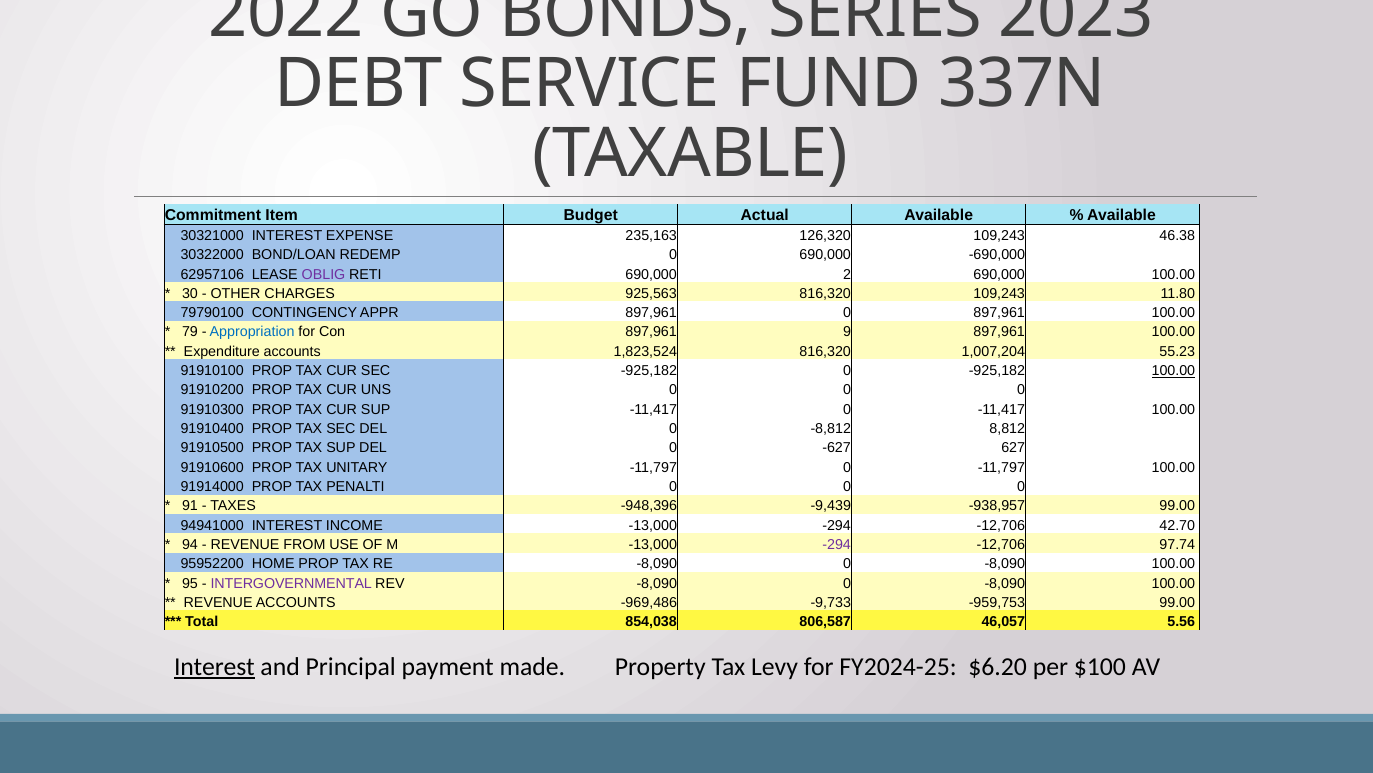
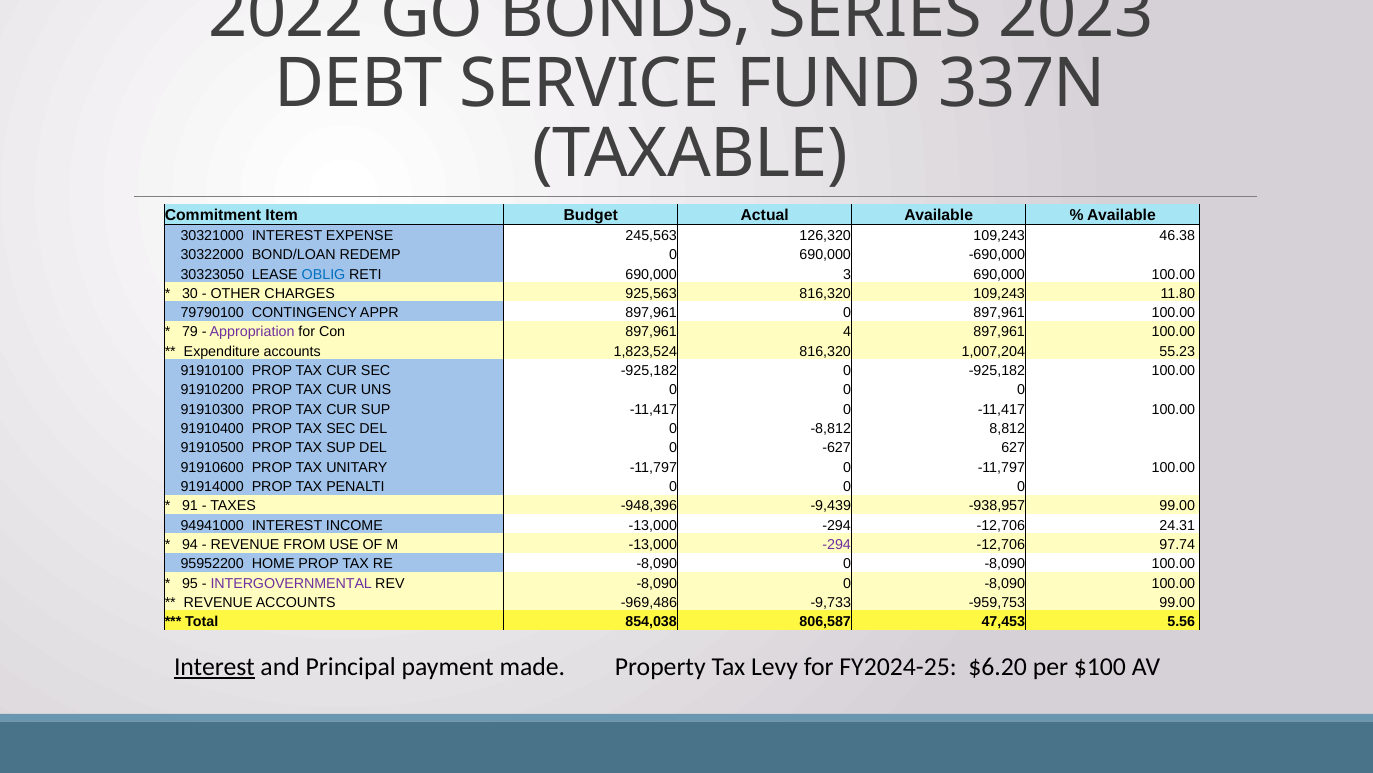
235,163: 235,163 -> 245,563 (651, 235)
62957106: 62957106 -> 30323050 (212, 274)
OBLIG colour: purple -> blue (324, 274)
2: 2 -> 3 (847, 274)
Appropriation colour: blue -> purple (252, 332)
9: 9 -> 4 (847, 332)
100.00 underline: present -> none (1173, 371)
42.70: 42.70 -> 24.31 (1177, 525)
46,057: 46,057 -> 47,453 (1003, 621)
